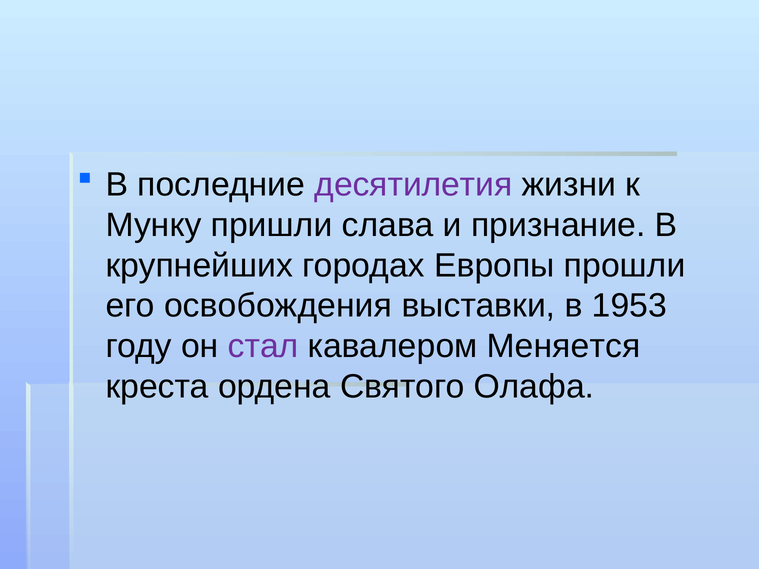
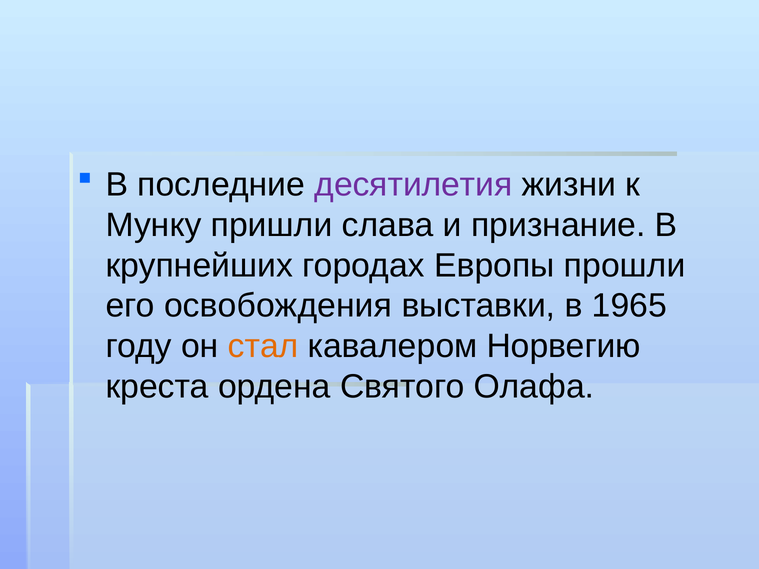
1953: 1953 -> 1965 (629, 306)
стал colour: purple -> orange (263, 346)
Меняется: Меняется -> Норвегию (564, 346)
